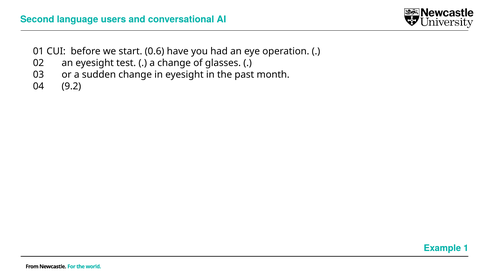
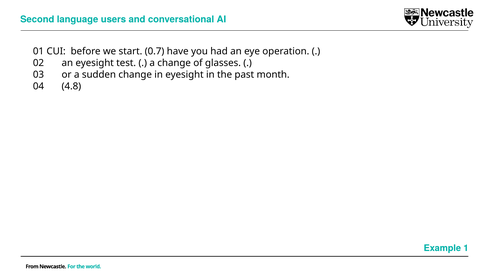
0.6: 0.6 -> 0.7 (155, 51)
9.2: 9.2 -> 4.8 (71, 86)
